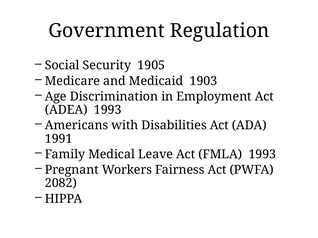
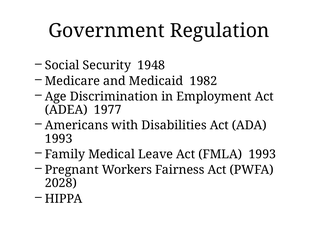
1905: 1905 -> 1948 (151, 66)
1903: 1903 -> 1982 (203, 81)
ADEA 1993: 1993 -> 1977 (108, 110)
1991: 1991 -> 1993 (59, 139)
2082: 2082 -> 2028 (61, 184)
